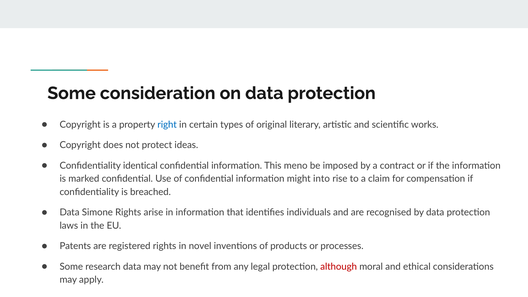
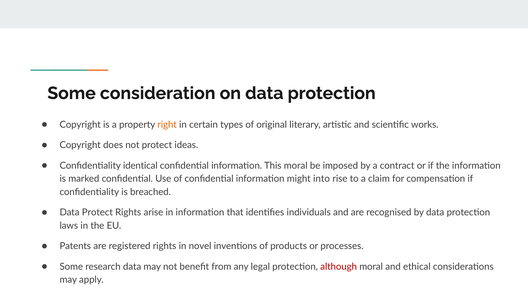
right colour: blue -> orange (167, 125)
This meno: meno -> moral (296, 166)
Data Simone: Simone -> Protect (97, 212)
